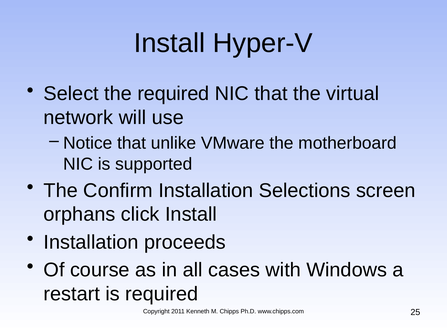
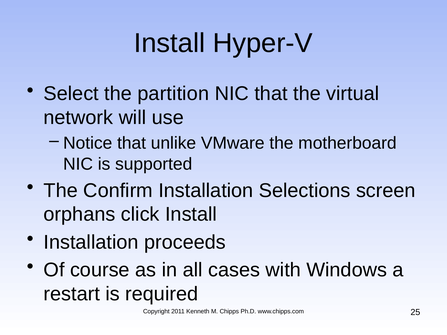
the required: required -> partition (173, 94)
